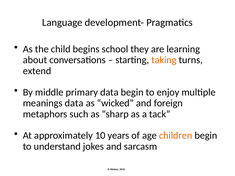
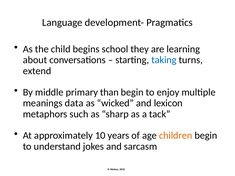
taking colour: orange -> blue (164, 60)
primary data: data -> than (109, 92)
foreign: foreign -> lexicon (168, 103)
